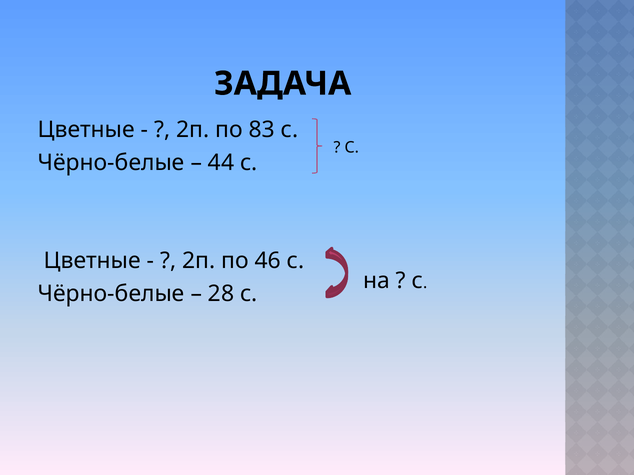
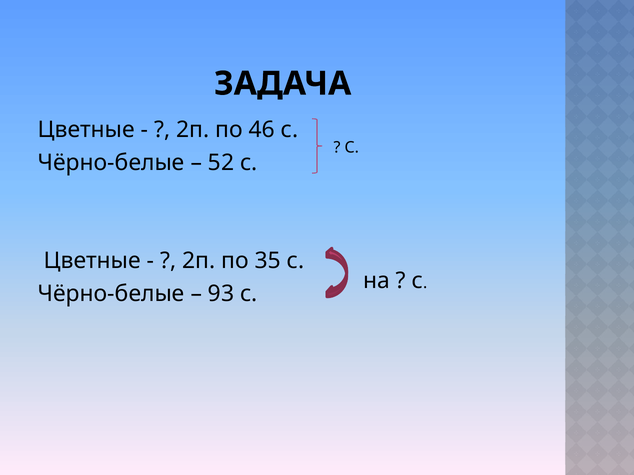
83: 83 -> 46 (262, 130)
44: 44 -> 52 (221, 163)
46: 46 -> 35 (268, 261)
28: 28 -> 93 (221, 294)
